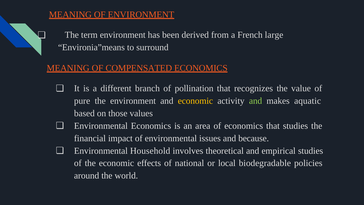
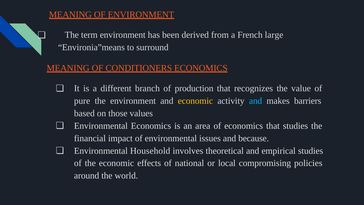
COMPENSATED: COMPENSATED -> CONDITIONERS (139, 68)
pollination: pollination -> production (194, 88)
and colour: light green -> light blue (256, 101)
aquatic: aquatic -> barriers (308, 101)
biodegradable: biodegradable -> compromising (265, 163)
